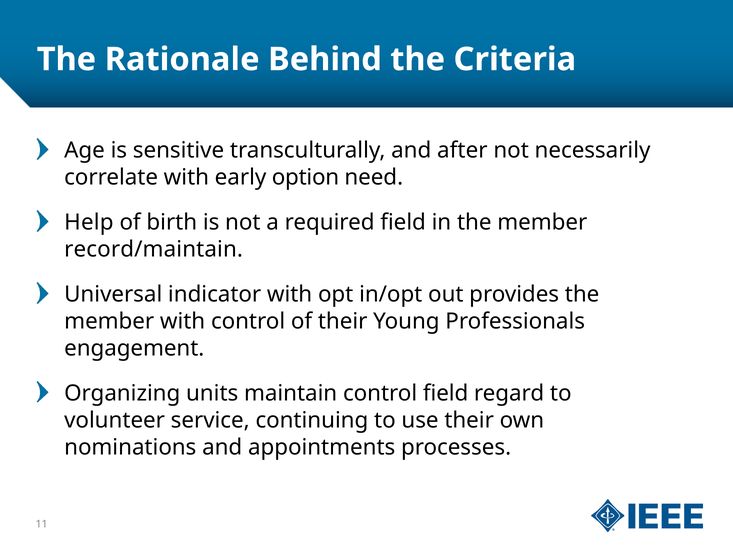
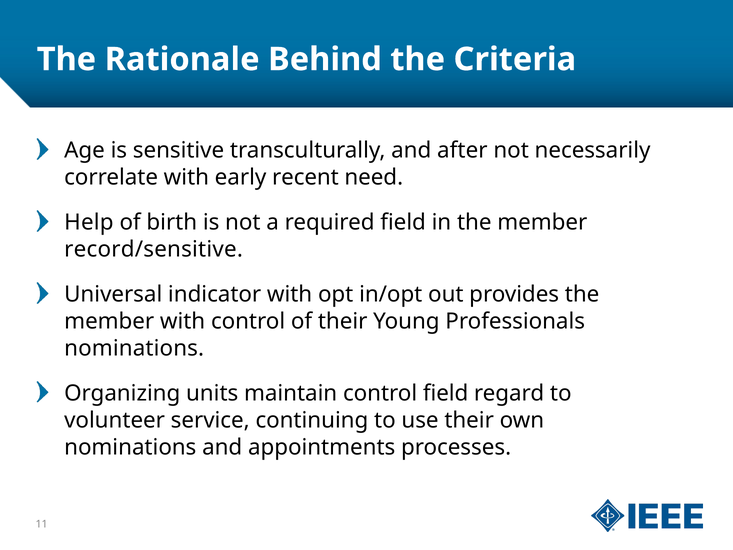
option: option -> recent (305, 177)
record/maintain: record/maintain -> record/sensitive (154, 249)
engagement: engagement -> nominations (134, 348)
